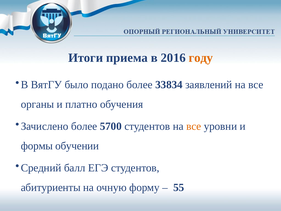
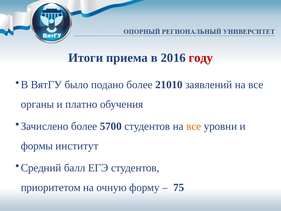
году colour: orange -> red (201, 58)
33834: 33834 -> 21010 (169, 85)
обучении: обучении -> институт (77, 146)
абитуриенты: абитуриенты -> приоритетом (51, 187)
55: 55 -> 75 (179, 187)
